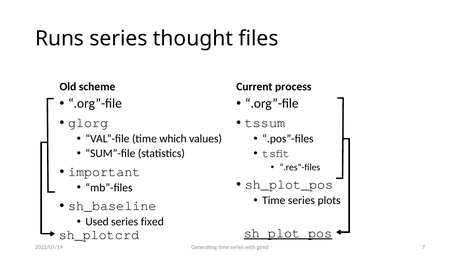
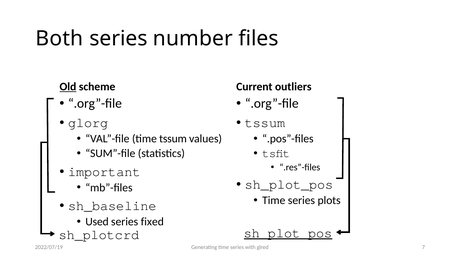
Runs: Runs -> Both (59, 39)
thought: thought -> number (193, 39)
Old underline: none -> present (68, 87)
process: process -> outliers (293, 87)
time which: which -> tssum (173, 139)
